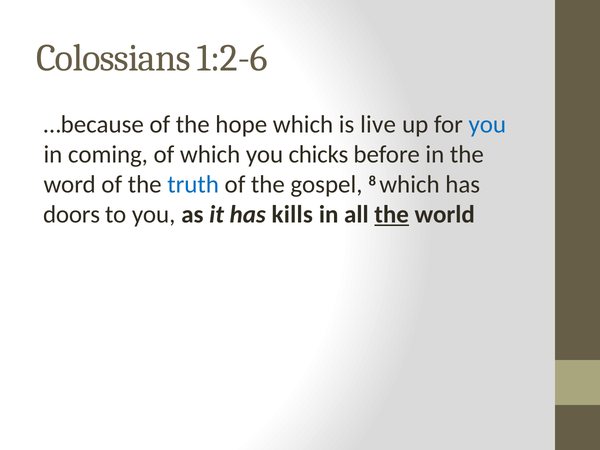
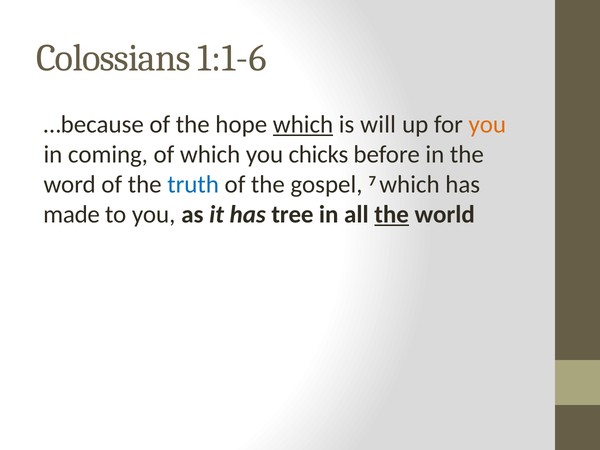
1:2-6: 1:2-6 -> 1:1-6 (232, 58)
which underline: none -> present (303, 125)
live: live -> will (378, 125)
you colour: blue -> orange (487, 125)
8: 8 -> 7 (372, 181)
doors: doors -> made (72, 215)
kills: kills -> tree (292, 215)
